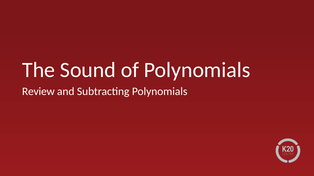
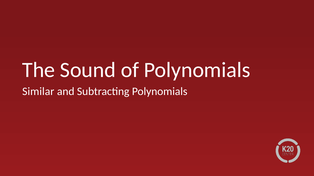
Review: Review -> Similar (38, 92)
